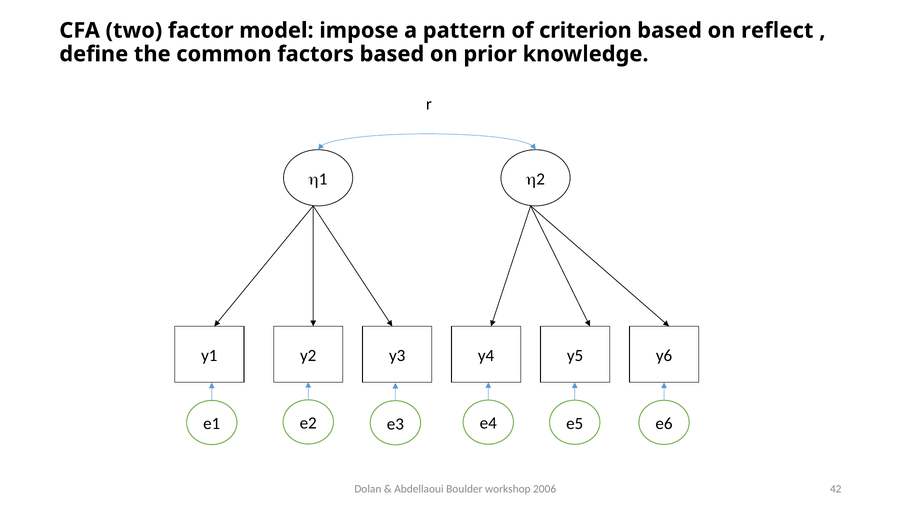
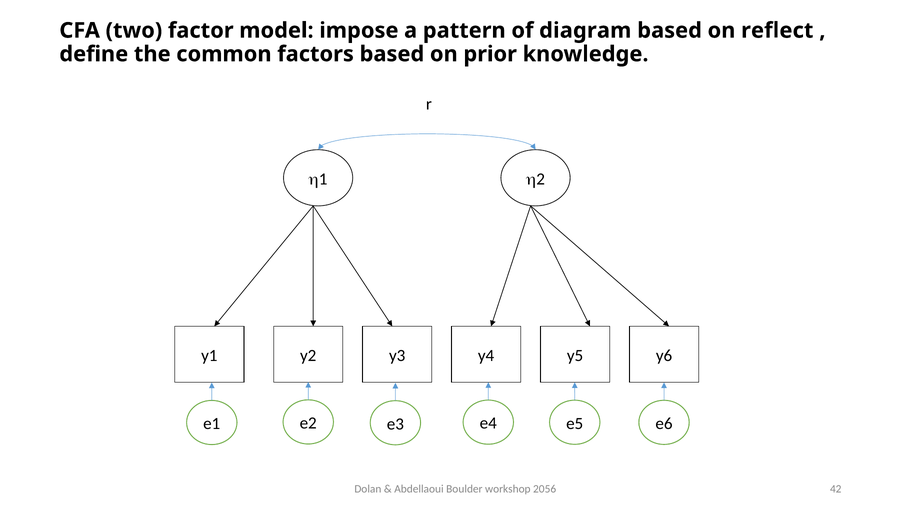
criterion: criterion -> diagram (585, 31)
2006: 2006 -> 2056 (545, 489)
